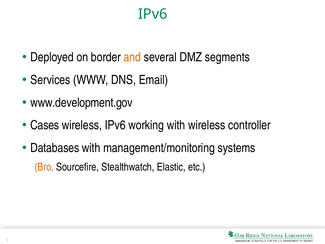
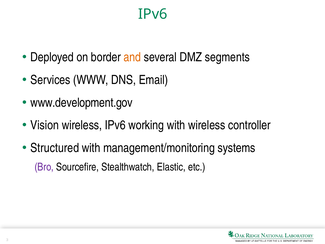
Cases: Cases -> Vision (45, 125)
Databases: Databases -> Structured (55, 148)
Bro colour: orange -> purple (44, 167)
